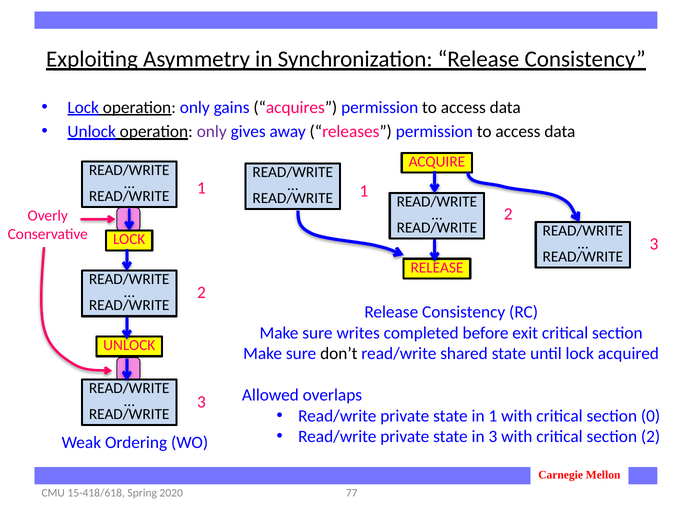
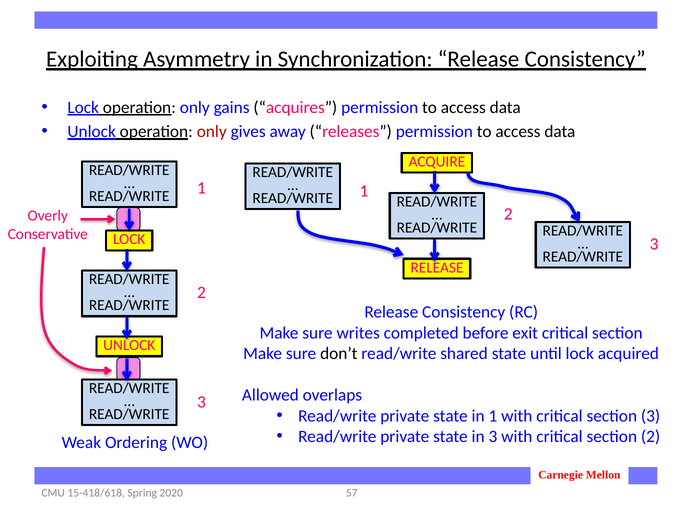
only colour: purple -> red (212, 132)
section 0: 0 -> 3 (651, 416)
77: 77 -> 57 (352, 493)
